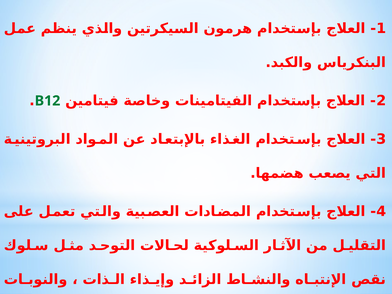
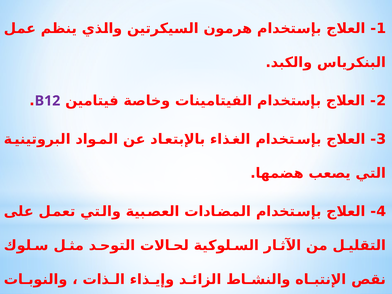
B12 colour: green -> purple (47, 101)
